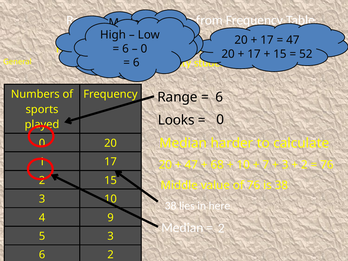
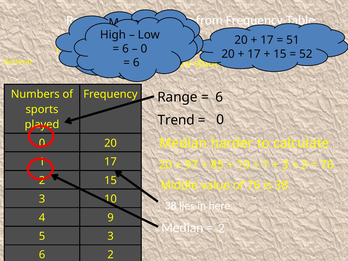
47: 47 -> 51 (293, 40)
Looks: Looks -> Trend (176, 120)
47: 47 -> 97 (191, 165)
68: 68 -> 85 (217, 165)
7: 7 -> 1 (266, 165)
